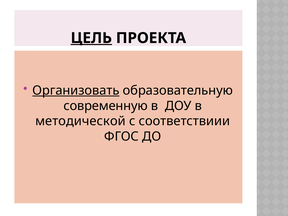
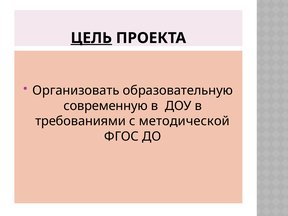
Организовать underline: present -> none (76, 90)
методической: методической -> требованиями (81, 121)
соответствиии: соответствиии -> методической (184, 121)
